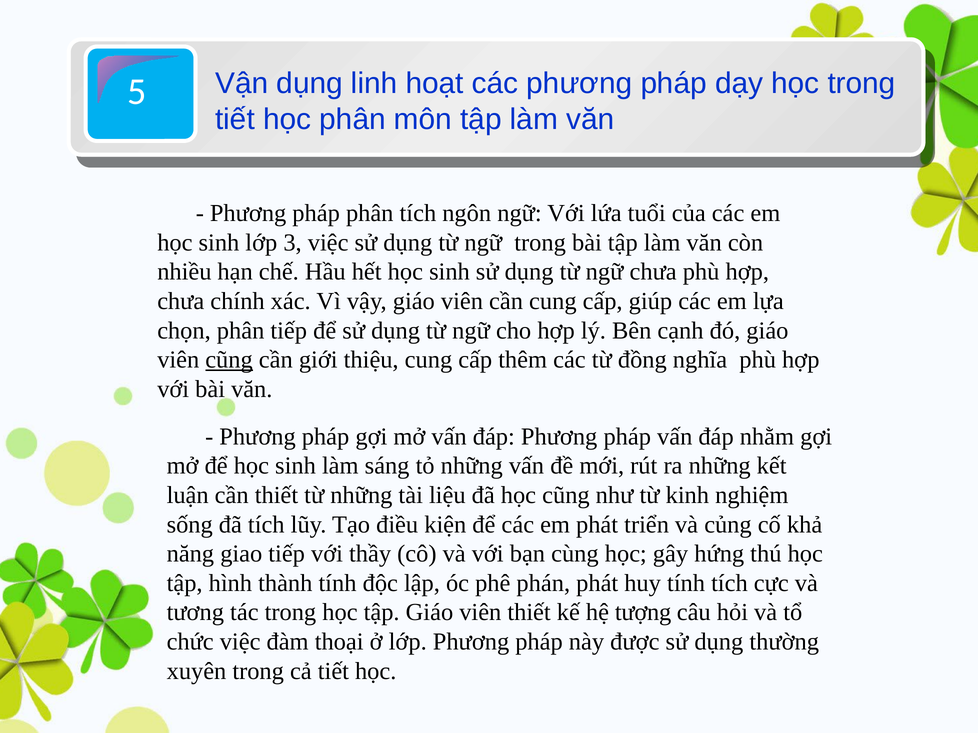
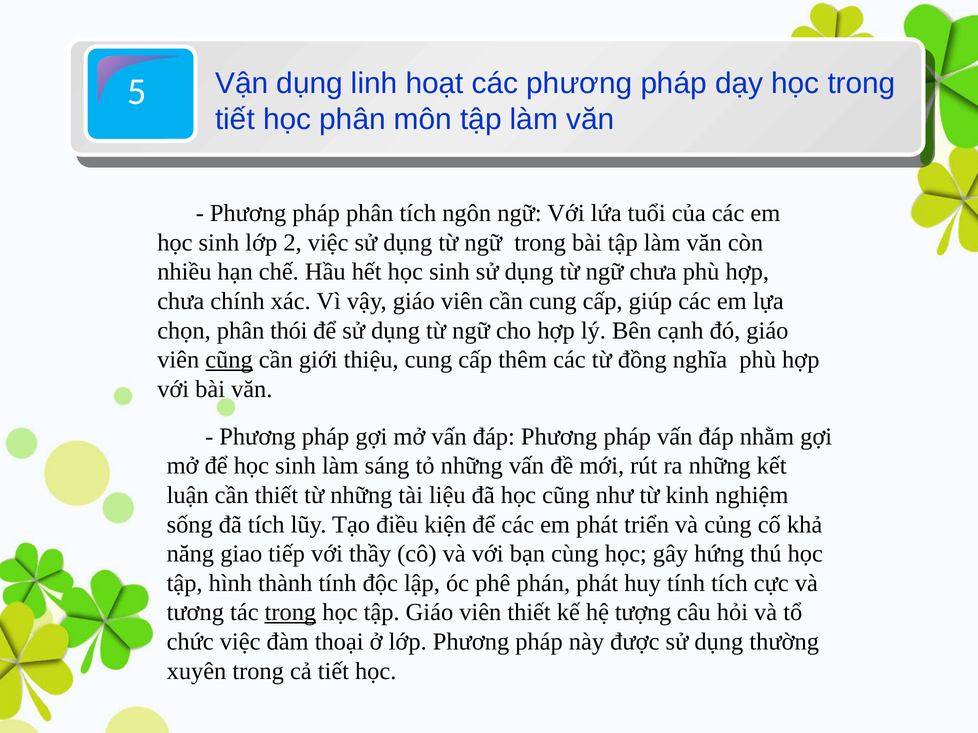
3: 3 -> 2 (293, 243)
phân tiếp: tiếp -> thói (289, 331)
trong underline: none -> present (290, 613)
